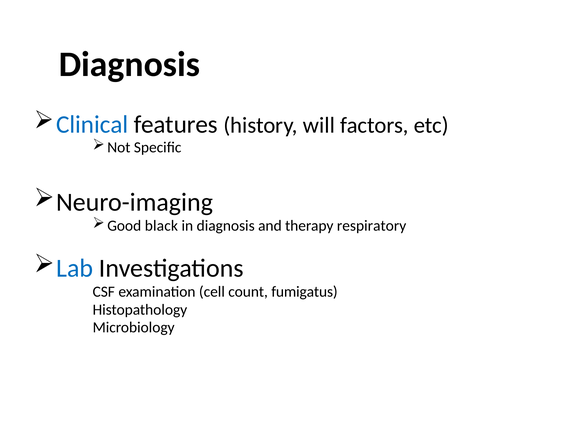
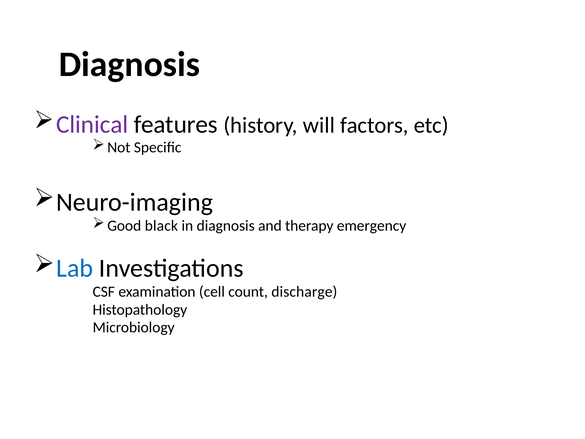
Clinical colour: blue -> purple (92, 124)
respiratory: respiratory -> emergency (372, 226)
fumigatus: fumigatus -> discharge (304, 292)
